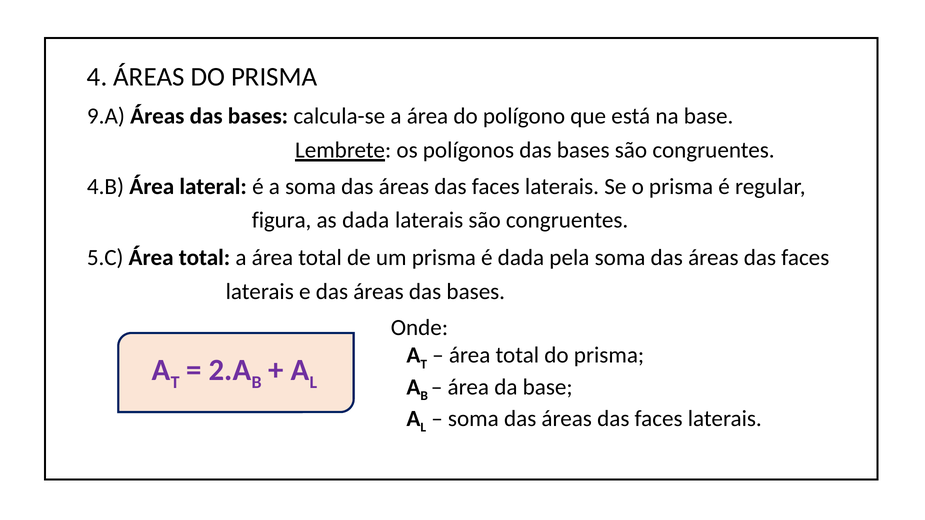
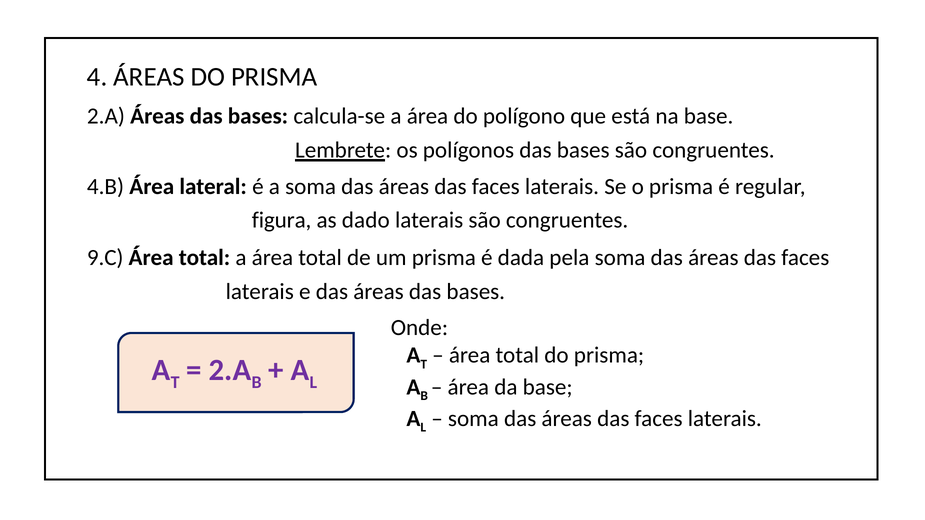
9.A: 9.A -> 2.A (106, 116)
as dada: dada -> dado (366, 220)
5.C: 5.C -> 9.C (105, 258)
